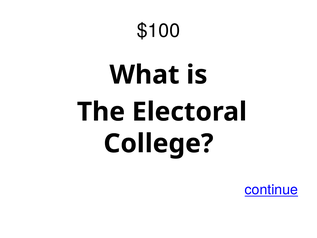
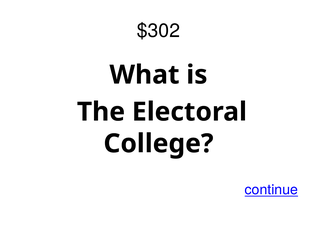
$100: $100 -> $302 (158, 31)
